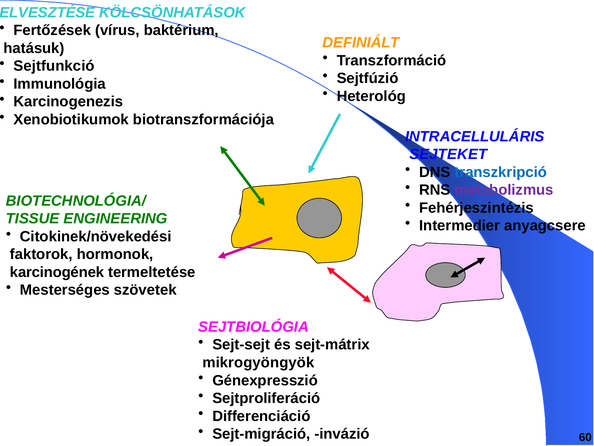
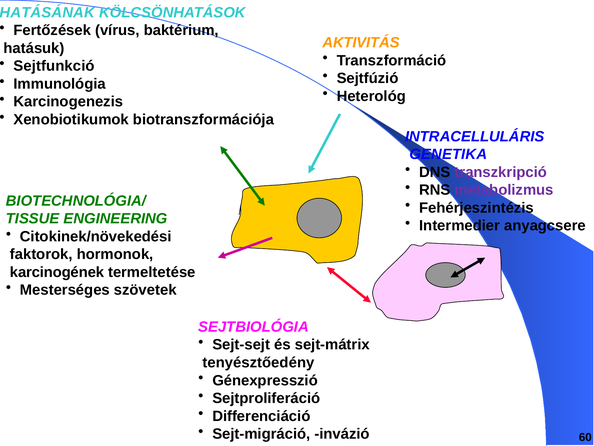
ELVESZTÉSE: ELVESZTÉSE -> HATÁSÁNAK (47, 13)
DEFINIÁLT: DEFINIÁLT -> AKTIVITÁS (361, 43)
SEJTEKET: SEJTEKET -> GENETIKA (448, 154)
transzkripció colour: blue -> purple (501, 172)
mikrogyöngyök: mikrogyöngyök -> tenyésztőedény (258, 362)
